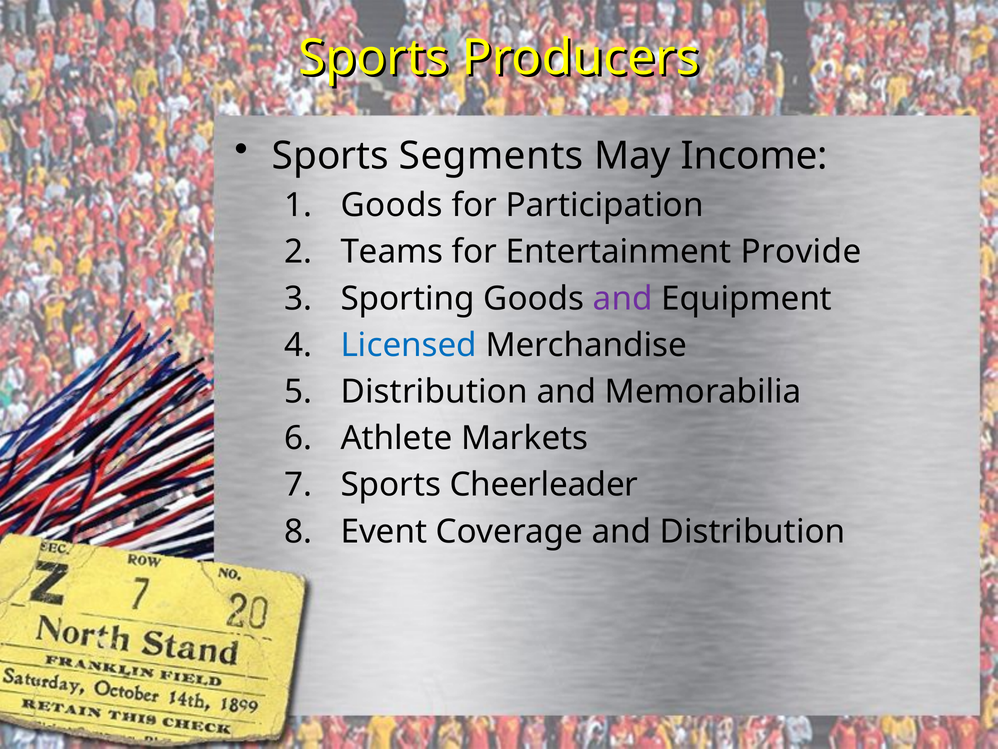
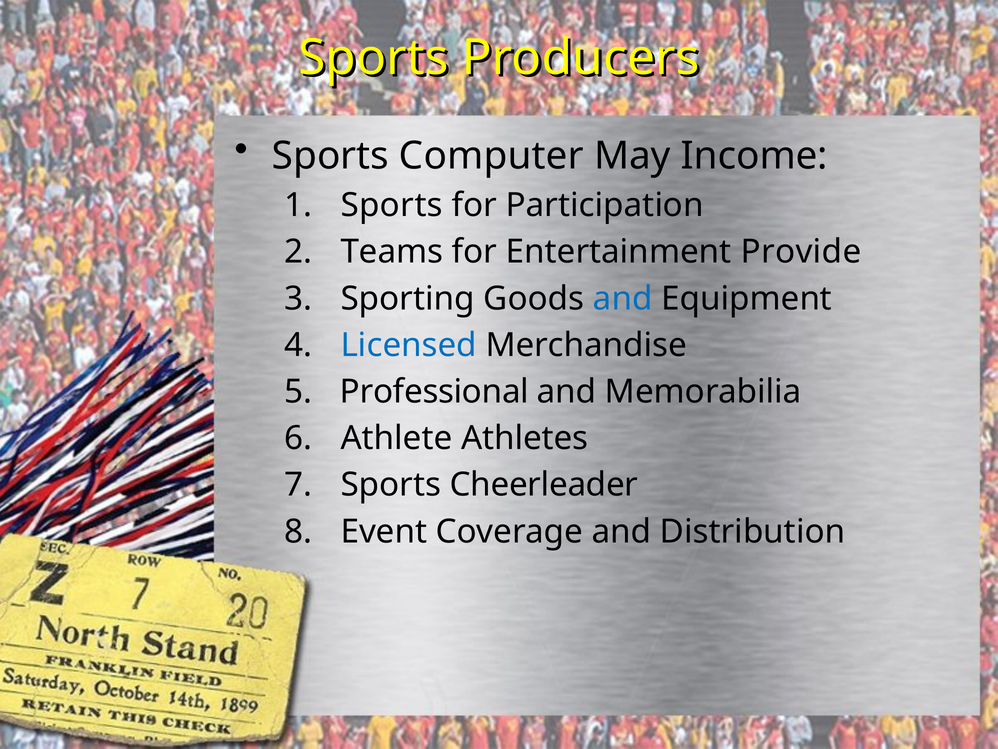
Segments: Segments -> Computer (491, 156)
Goods: Goods -> Sports (392, 205)
and colour: purple -> blue (623, 298)
Distribution: Distribution -> Professional (434, 392)
Markets: Markets -> Athletes (525, 438)
